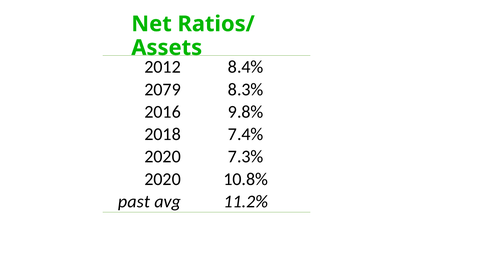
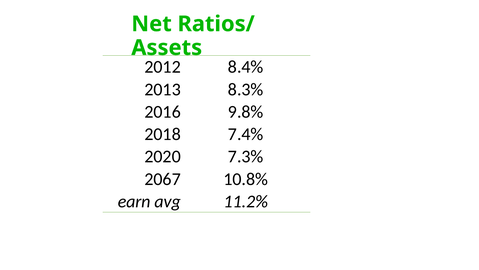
2079: 2079 -> 2013 (163, 89)
2020: 2020 -> 2067 (163, 179)
past: past -> earn (134, 201)
